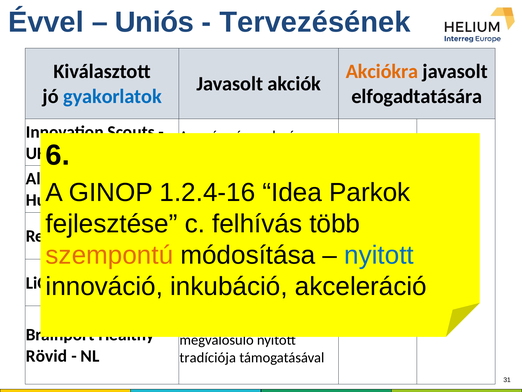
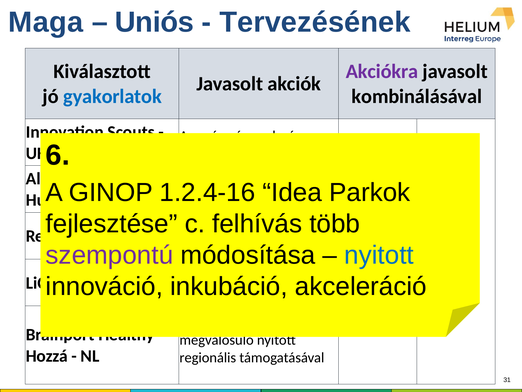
Évvel: Évvel -> Maga (46, 22)
Akciókra colour: orange -> purple (382, 71)
elfogadtatására: elfogadtatására -> kombinálásával (417, 96)
szempontú colour: orange -> purple (109, 255)
Rövid: Rövid -> Hozzá (47, 356)
tradíciója: tradíciója -> regionális (208, 357)
